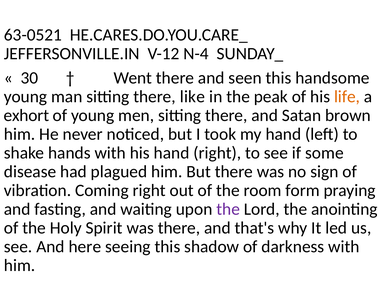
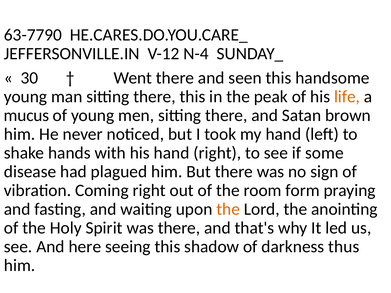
63-0521: 63-0521 -> 63-7790 (33, 35)
there like: like -> this (192, 97)
exhort: exhort -> mucus (26, 115)
the colour: purple -> orange (228, 209)
darkness with: with -> thus (344, 247)
